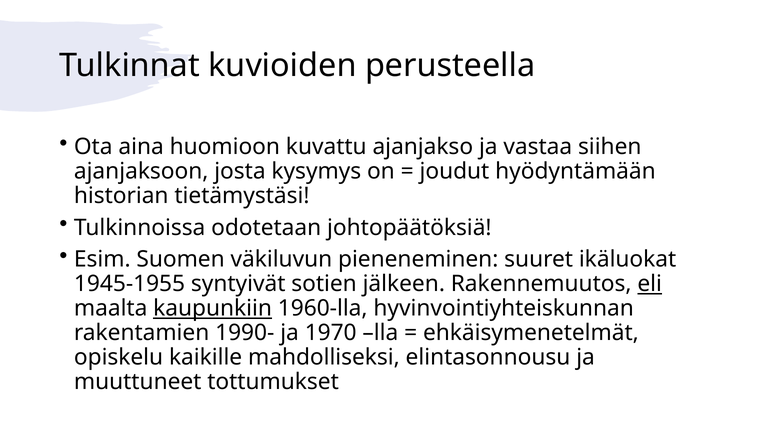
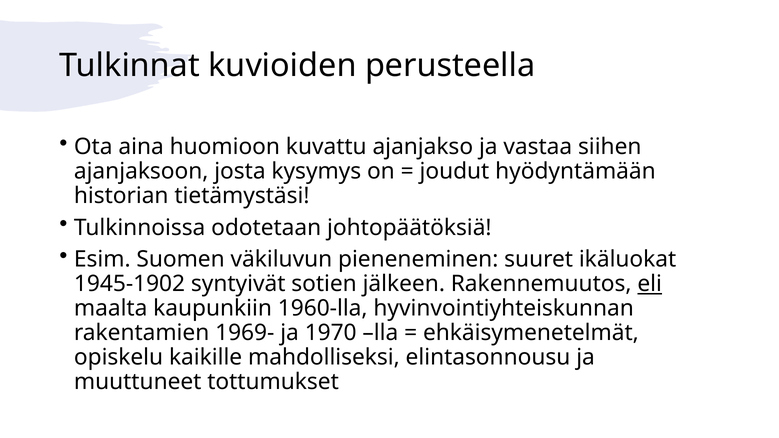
1945-1955: 1945-1955 -> 1945-1902 (130, 284)
kaupunkiin underline: present -> none (213, 309)
1990-: 1990- -> 1969- (245, 333)
